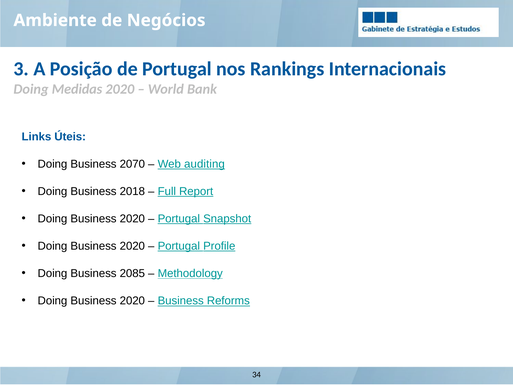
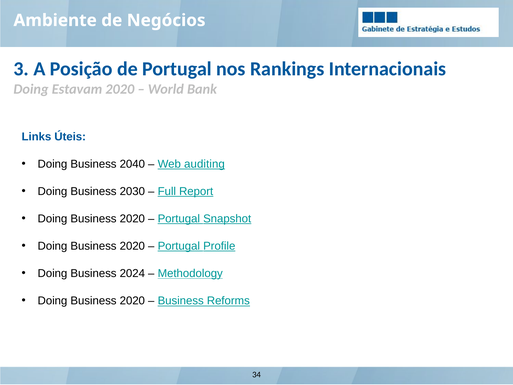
Medidas: Medidas -> Estavam (77, 89)
2070: 2070 -> 2040 (132, 164)
2018: 2018 -> 2030 (132, 191)
2085: 2085 -> 2024 (132, 273)
